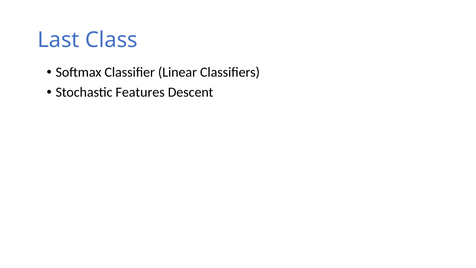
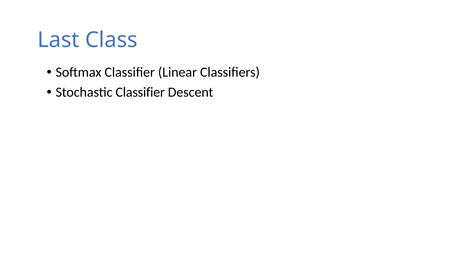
Stochastic Features: Features -> Classifier (140, 92)
